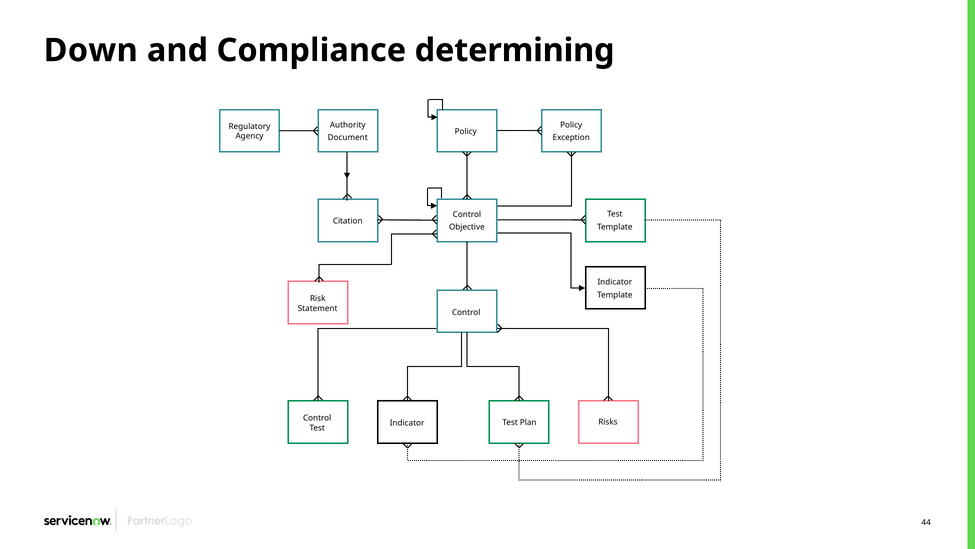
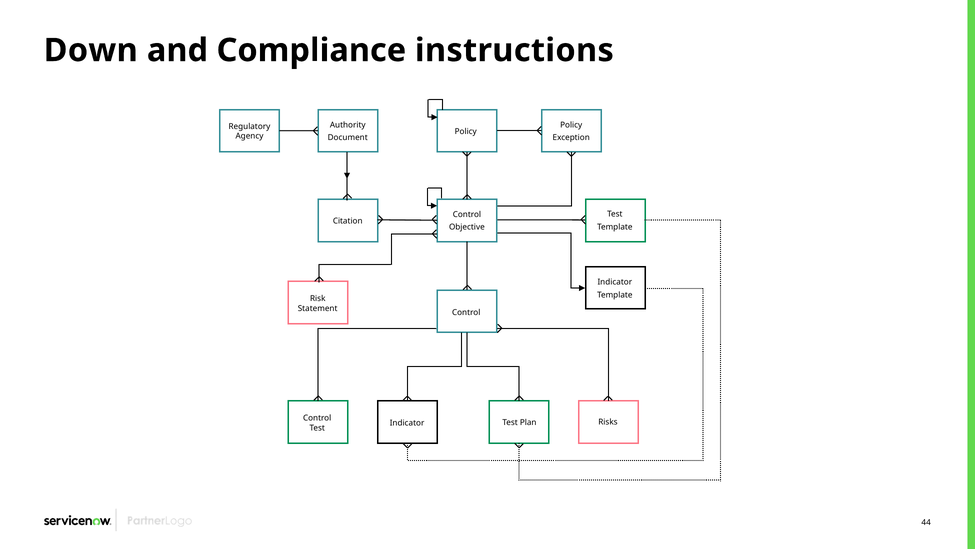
determining: determining -> instructions (514, 50)
